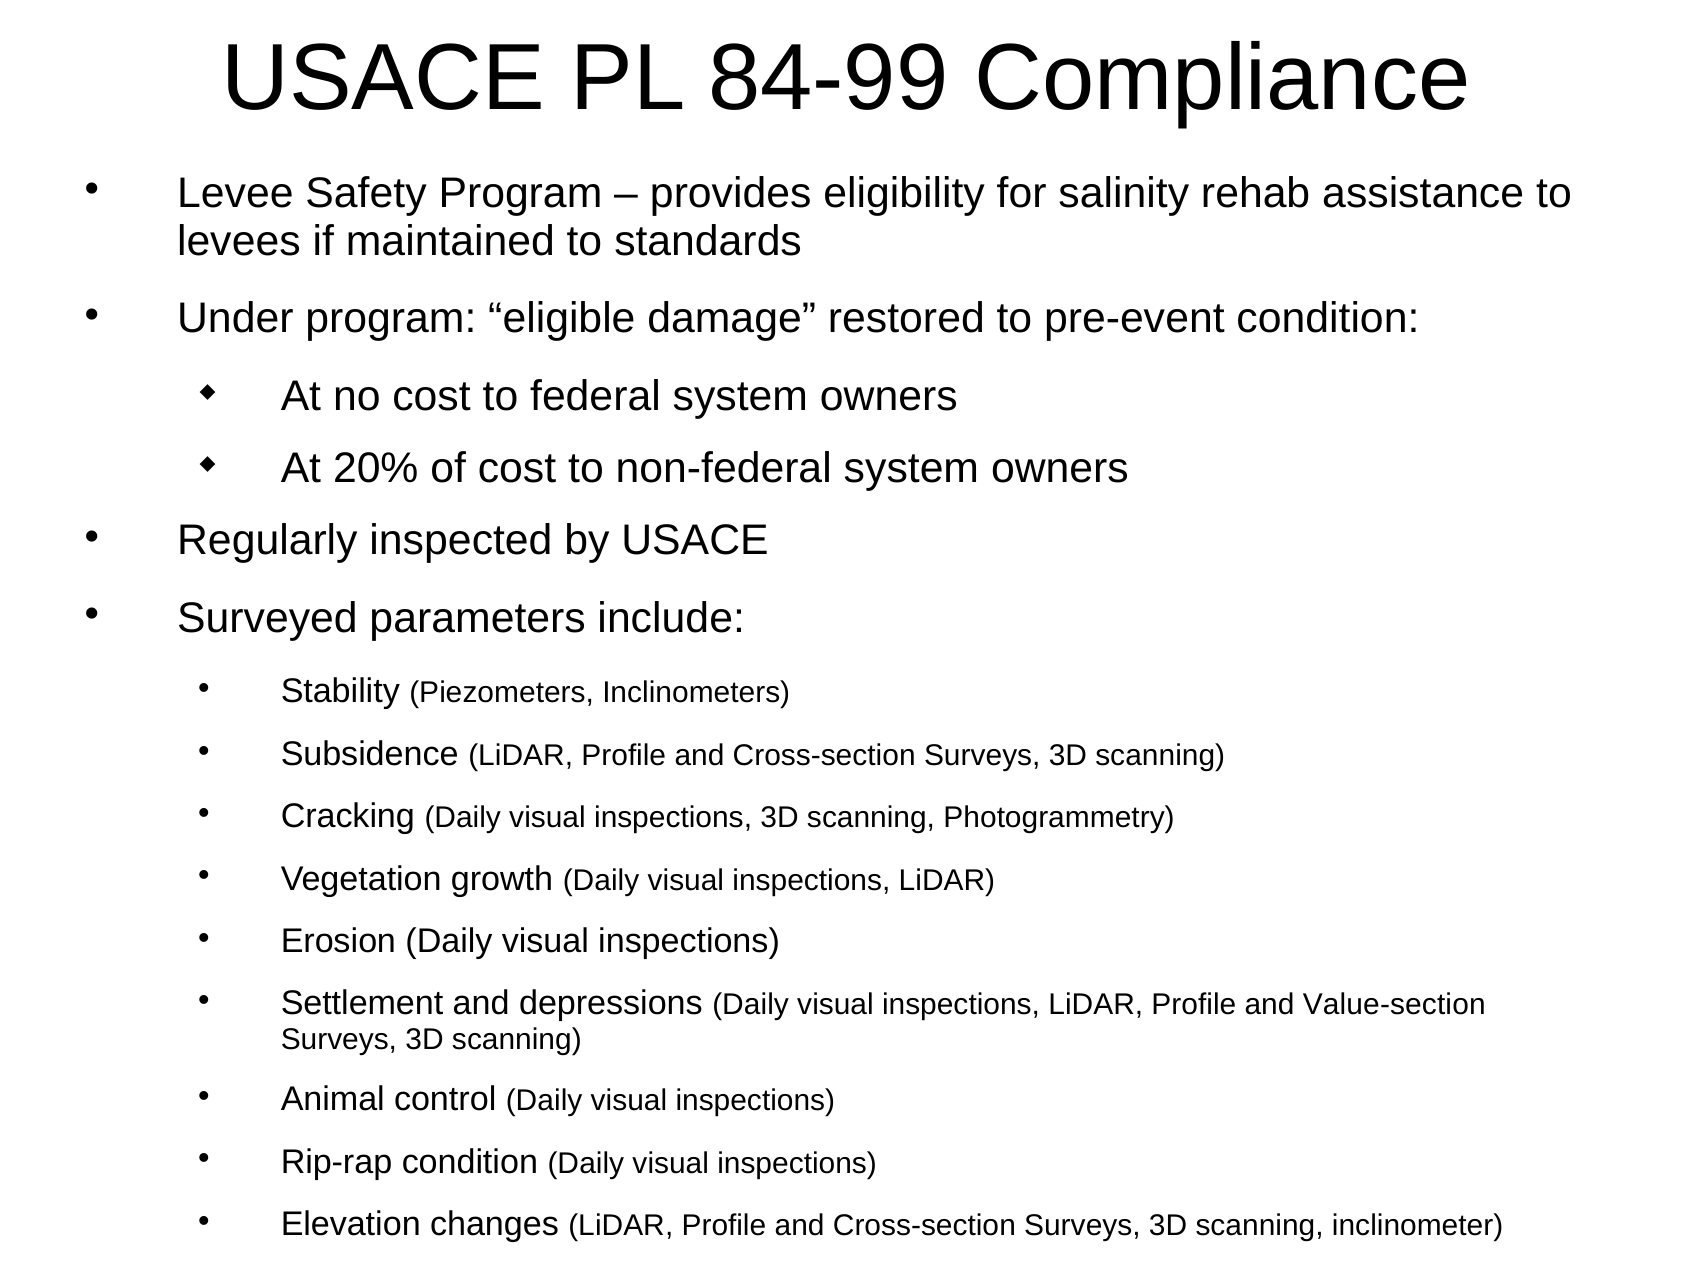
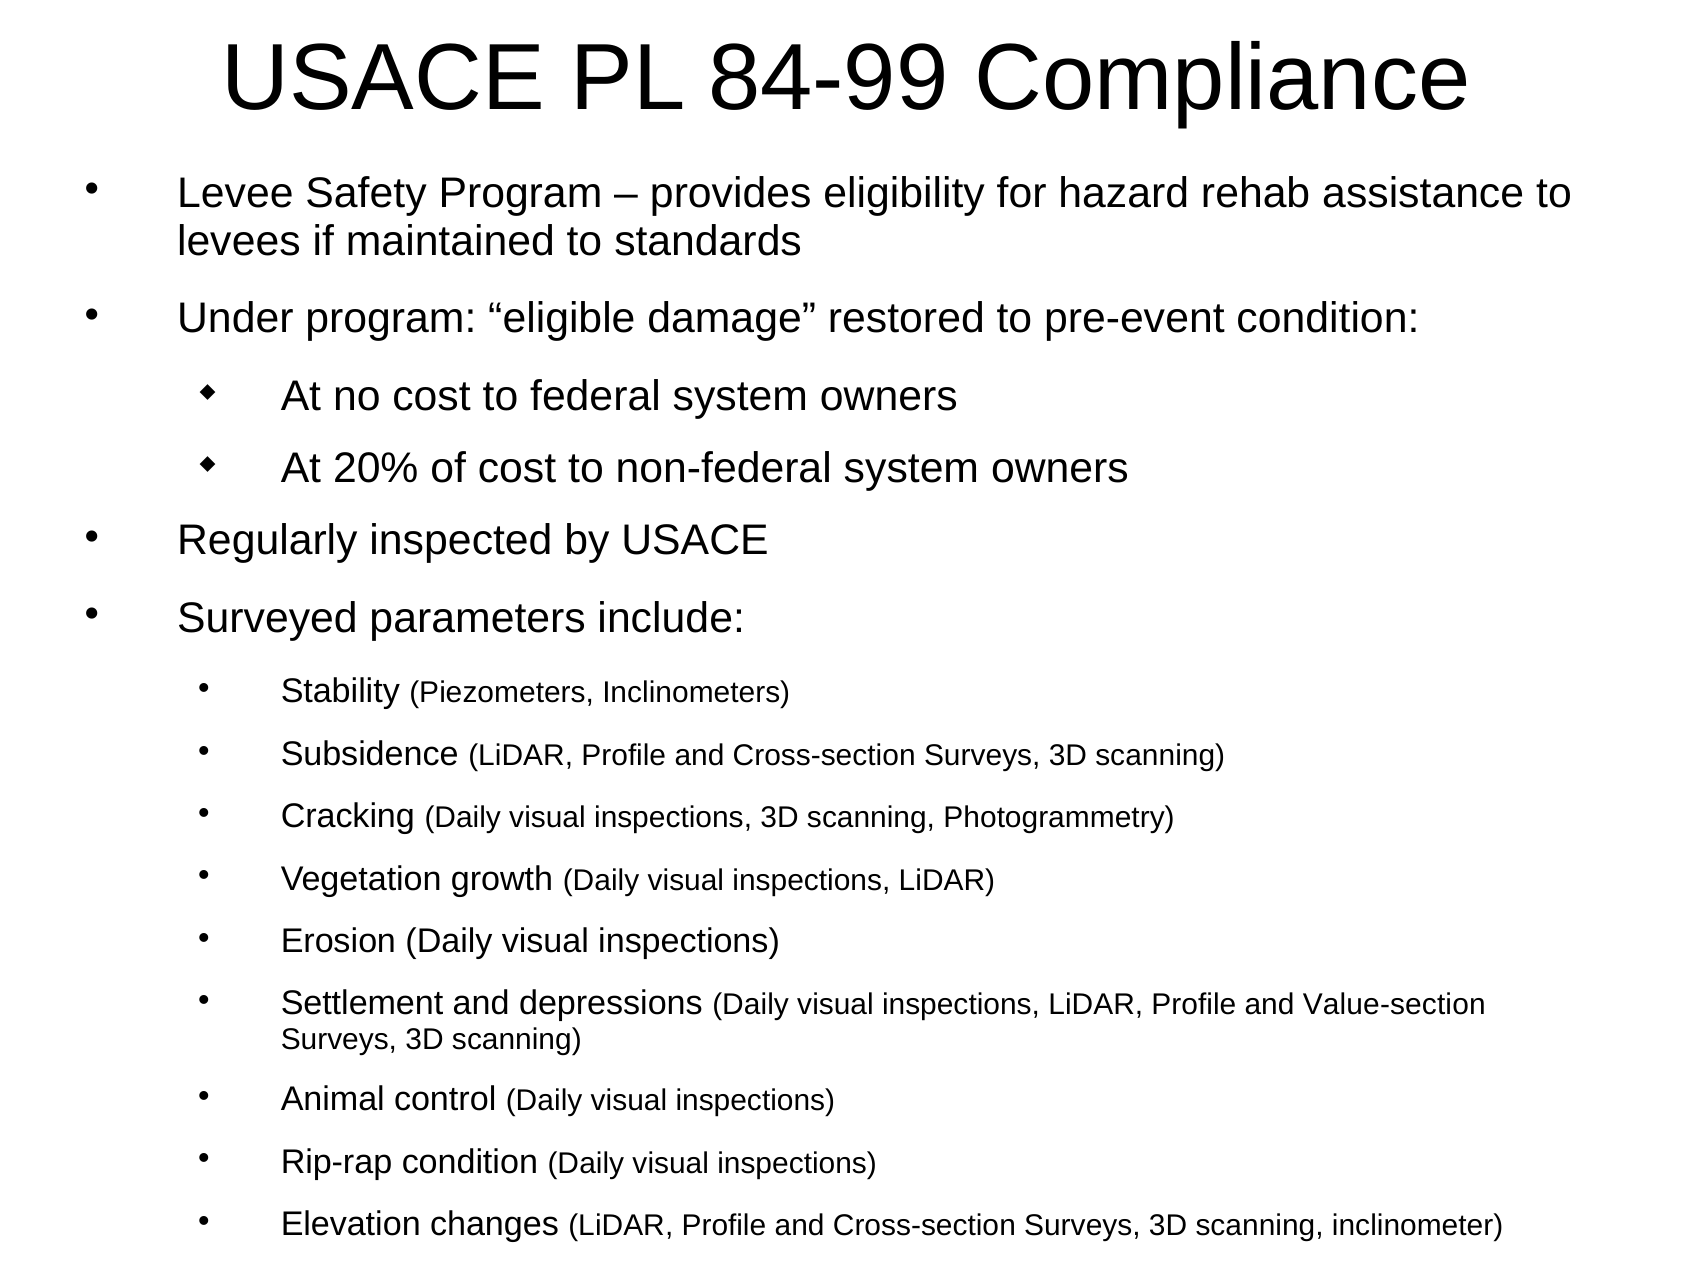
salinity: salinity -> hazard (1124, 193)
